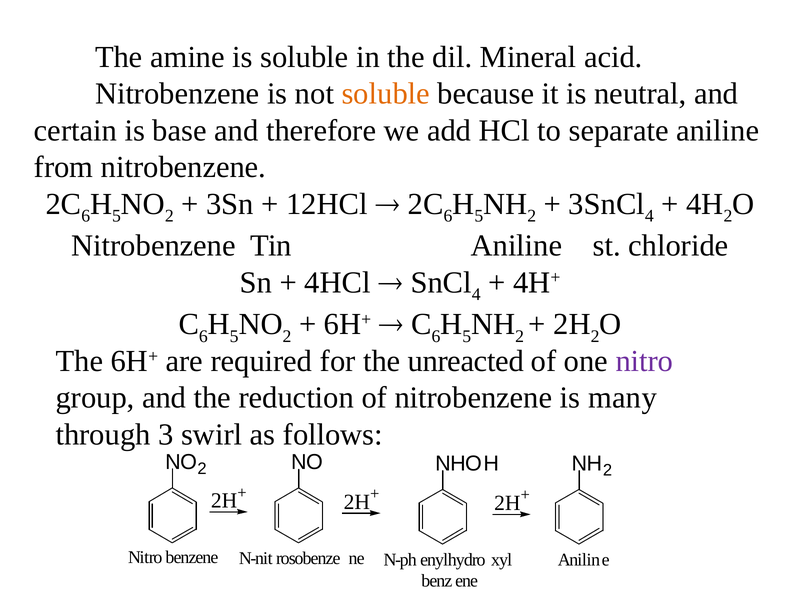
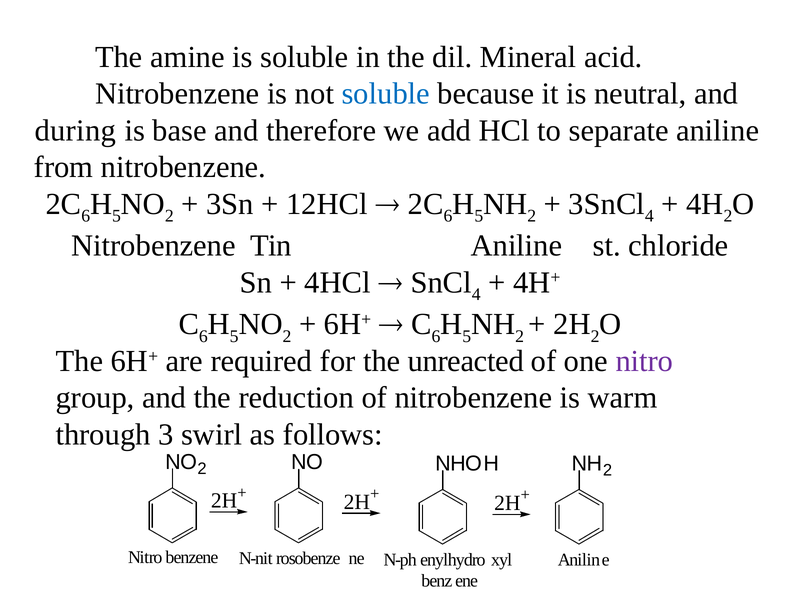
soluble colour: orange -> blue (386, 94)
certain: certain -> during (75, 131)
many: many -> warm (623, 398)
